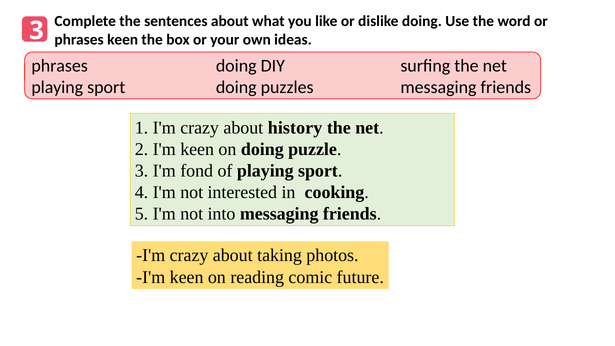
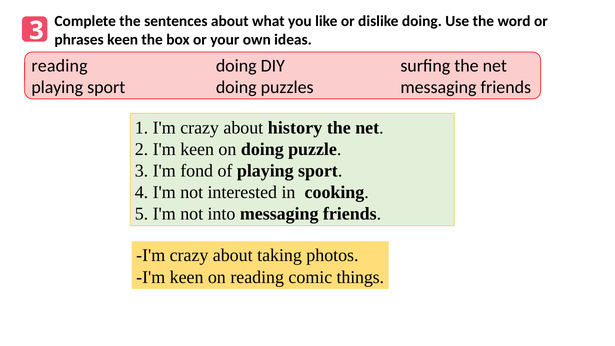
phrases: phrases -> reading (59, 66)
future: future -> things (360, 277)
